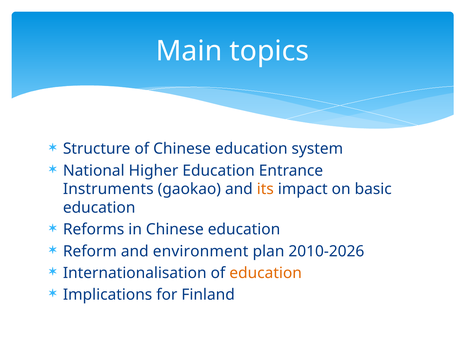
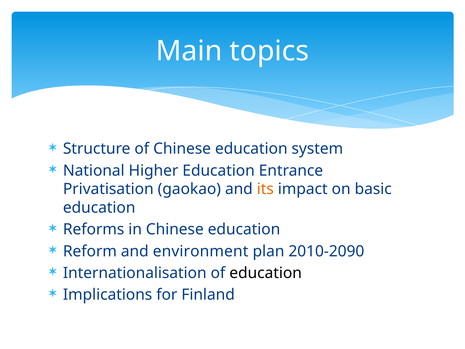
Instruments: Instruments -> Privatisation (108, 189)
2010-2026: 2010-2026 -> 2010-2090 (326, 251)
education colour: orange -> black (266, 273)
